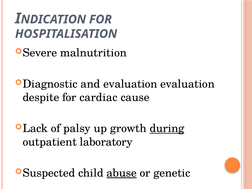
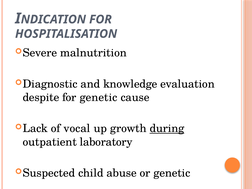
and evaluation: evaluation -> knowledge (130, 84)
for cardiac: cardiac -> genetic (98, 97)
palsy: palsy -> vocal (77, 128)
abuse underline: present -> none (122, 173)
